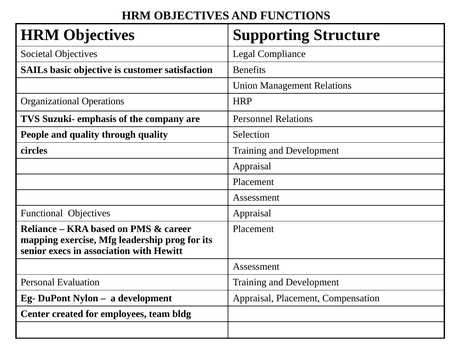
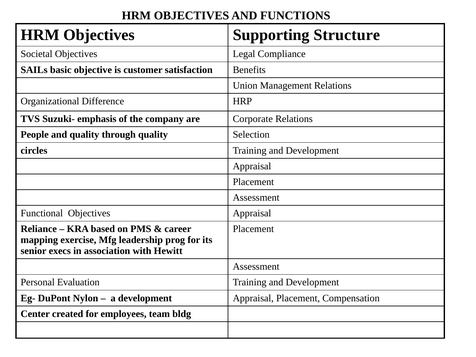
Operations: Operations -> Difference (103, 101)
Personnel: Personnel -> Corporate (253, 119)
